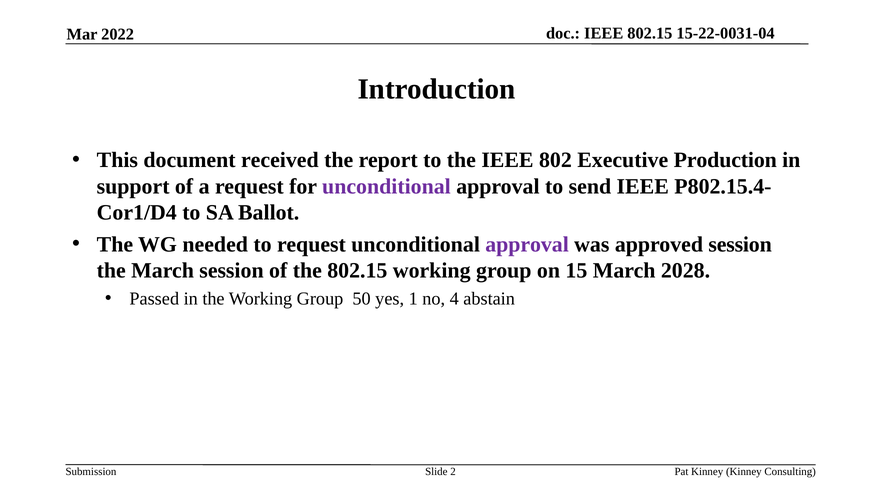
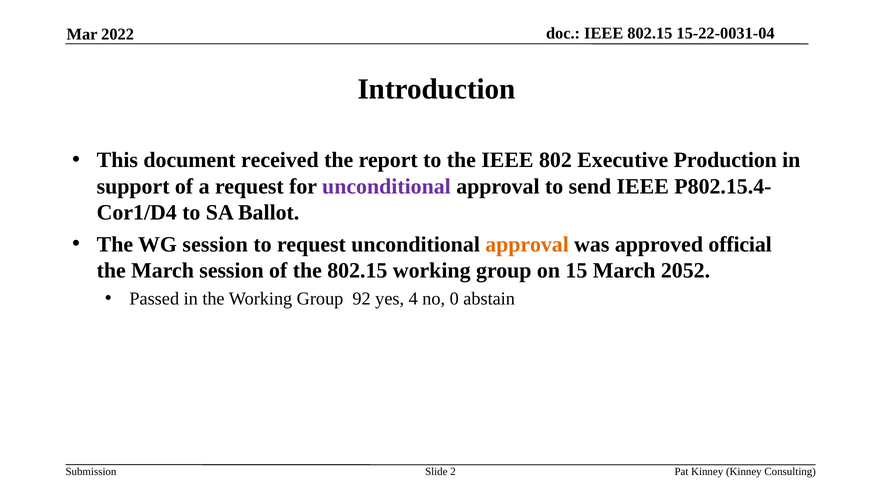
WG needed: needed -> session (215, 244)
approval colour: purple -> orange (527, 244)
approved session: session -> official (740, 244)
2028: 2028 -> 2052 (686, 270)
50: 50 -> 92 (362, 299)
1: 1 -> 4 (413, 299)
4: 4 -> 0 (454, 299)
